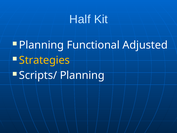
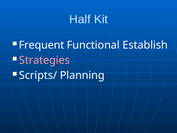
Planning: Planning -> Frequent (41, 45)
Adjusted: Adjusted -> Establish (145, 45)
Strategies colour: yellow -> pink (44, 60)
